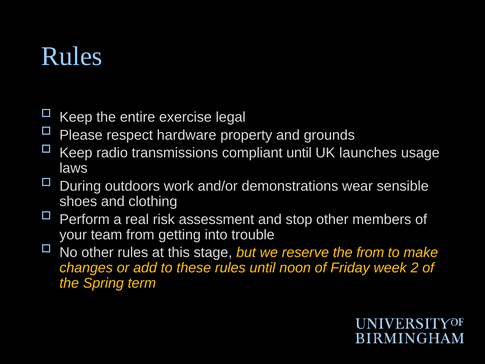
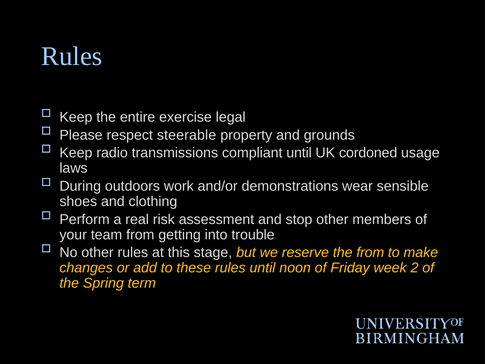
hardware: hardware -> steerable (187, 135)
launches: launches -> cordoned (368, 153)
